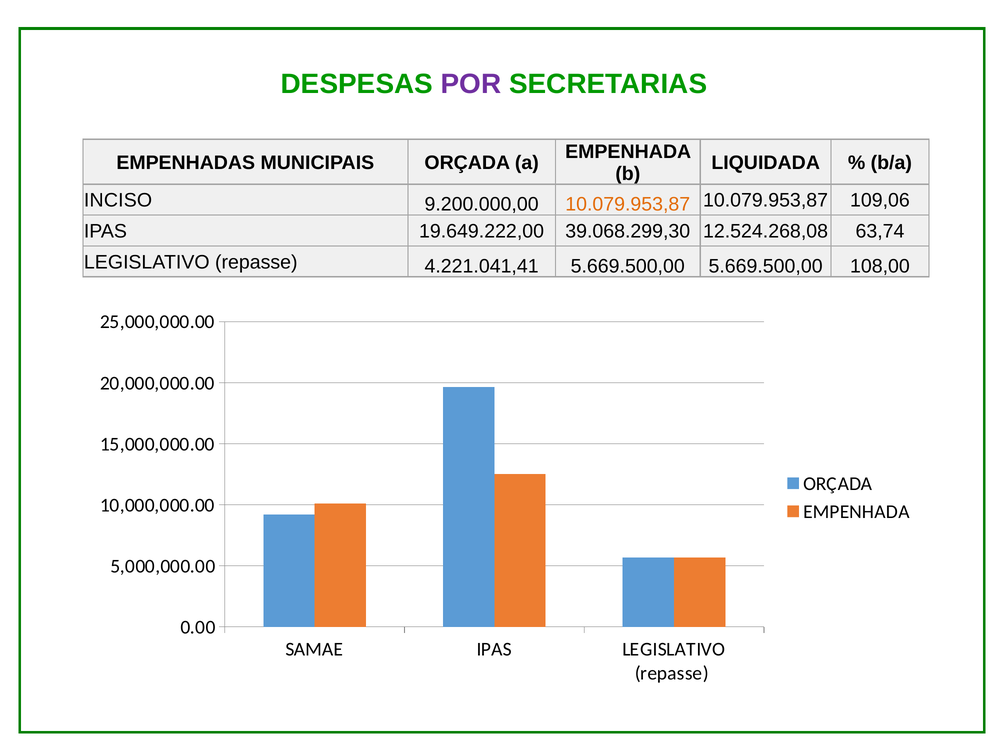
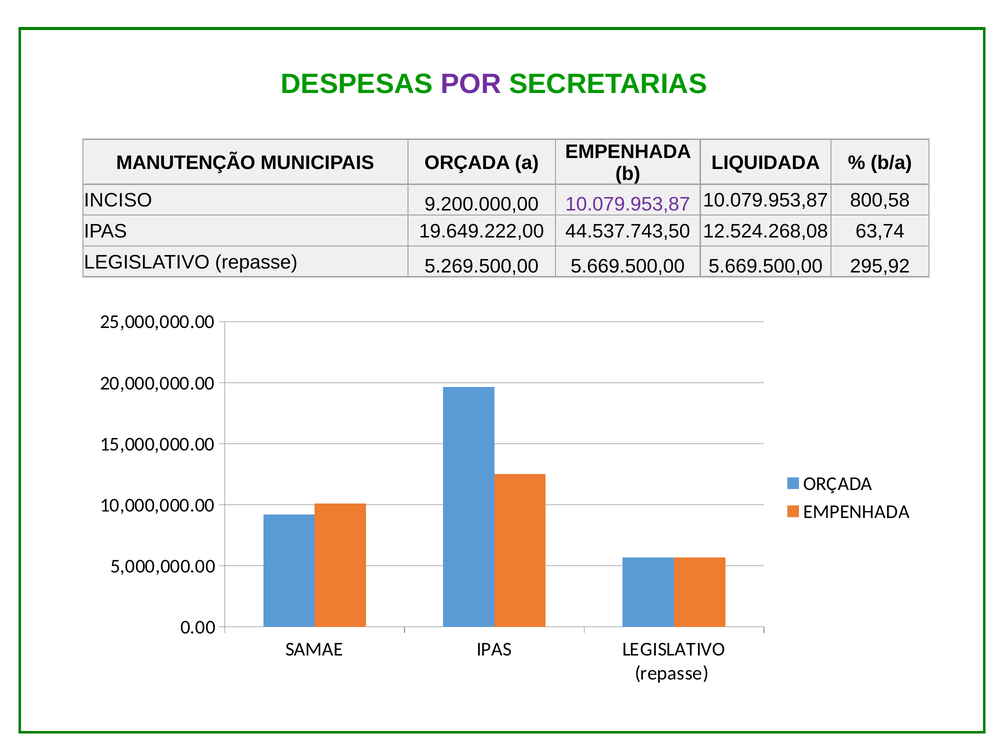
EMPENHADAS: EMPENHADAS -> MANUTENÇÃO (186, 163)
10.079.953,87 colour: orange -> purple (628, 204)
109,06: 109,06 -> 800,58 (880, 200)
39.068.299,30: 39.068.299,30 -> 44.537.743,50 (628, 231)
4.221.041,41: 4.221.041,41 -> 5.269.500,00 (482, 266)
108,00: 108,00 -> 295,92 (880, 266)
